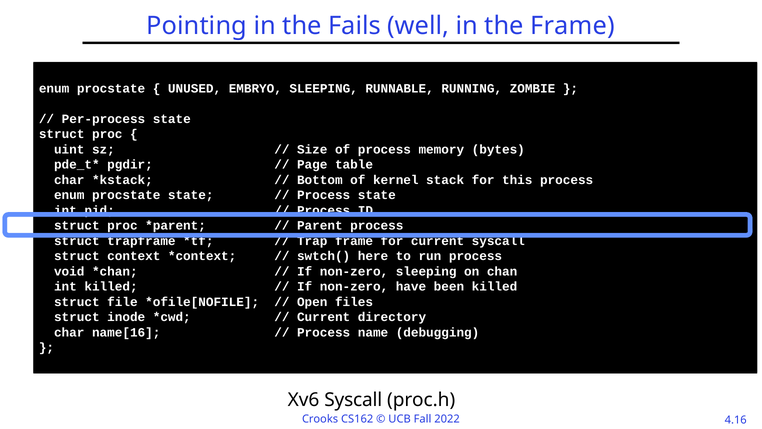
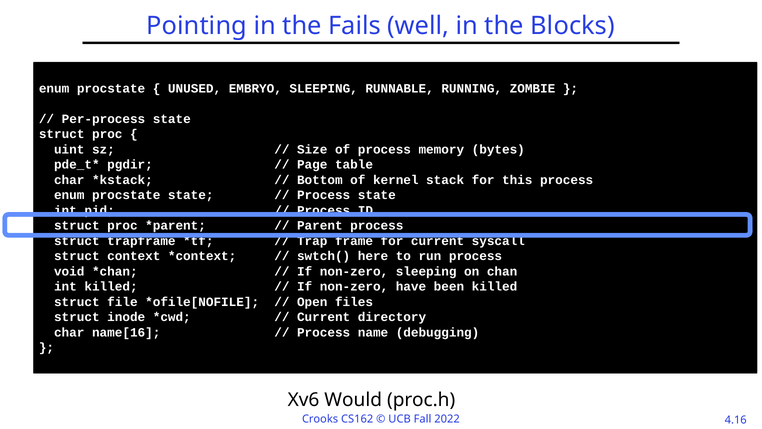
the Frame: Frame -> Blocks (573, 26)
Xv6 Syscall: Syscall -> Would (353, 400)
